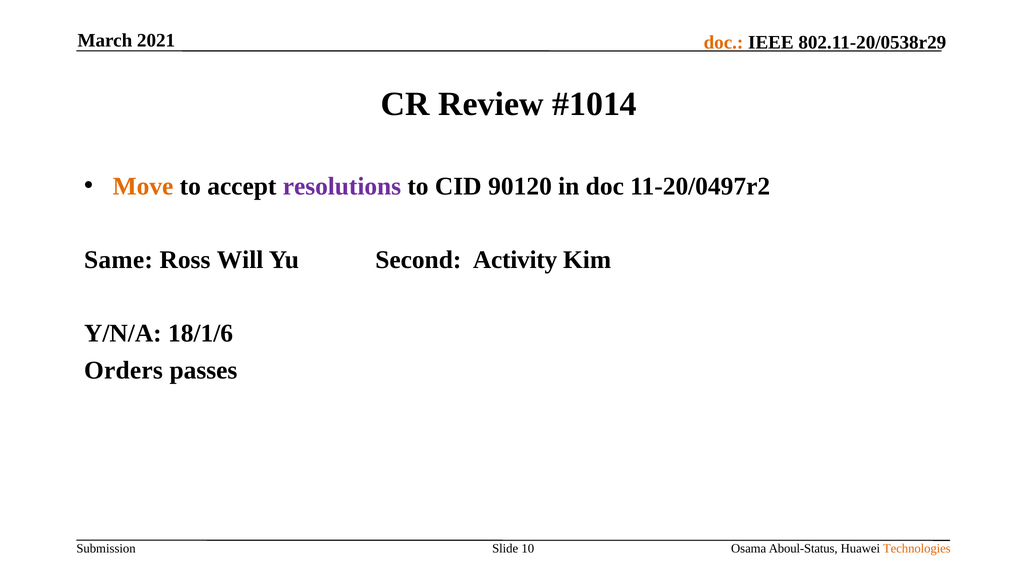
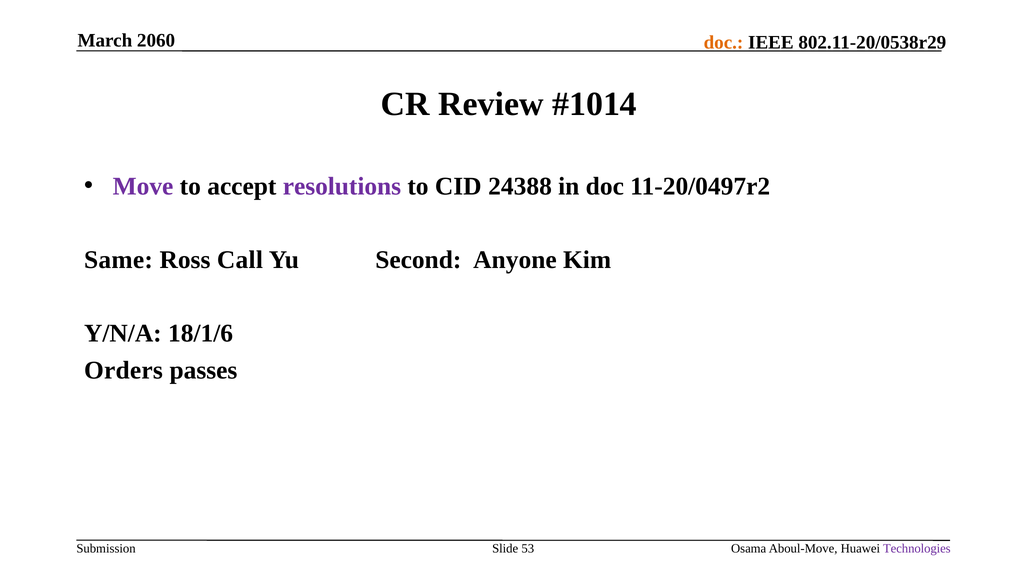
2021: 2021 -> 2060 (156, 40)
Move colour: orange -> purple (143, 186)
90120: 90120 -> 24388 (520, 186)
Will: Will -> Call (240, 260)
Activity: Activity -> Anyone (515, 260)
10: 10 -> 53 (528, 549)
Aboul-Status: Aboul-Status -> Aboul-Move (803, 549)
Technologies colour: orange -> purple (917, 549)
